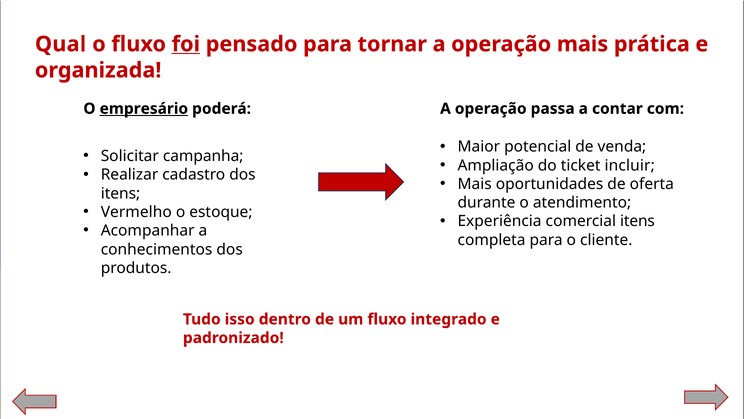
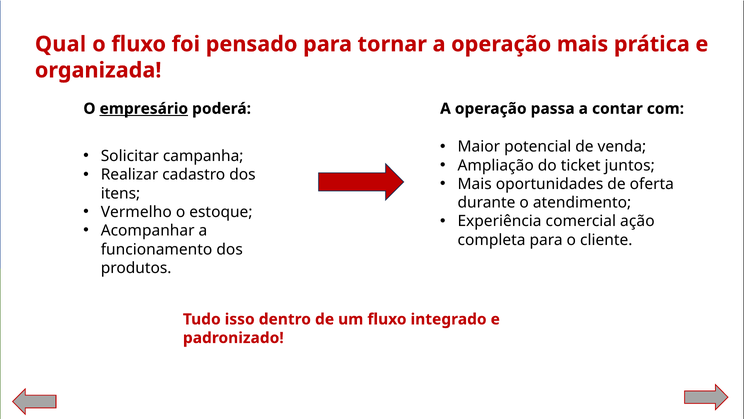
foi underline: present -> none (186, 44)
incluir: incluir -> juntos (630, 165)
comercial itens: itens -> ação (637, 221)
conhecimentos: conhecimentos -> funcionamento (157, 249)
